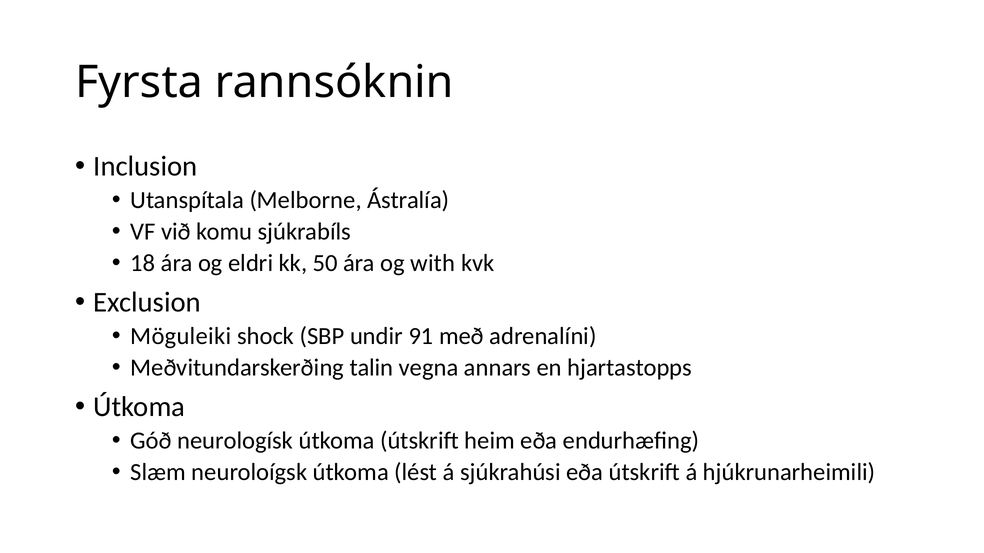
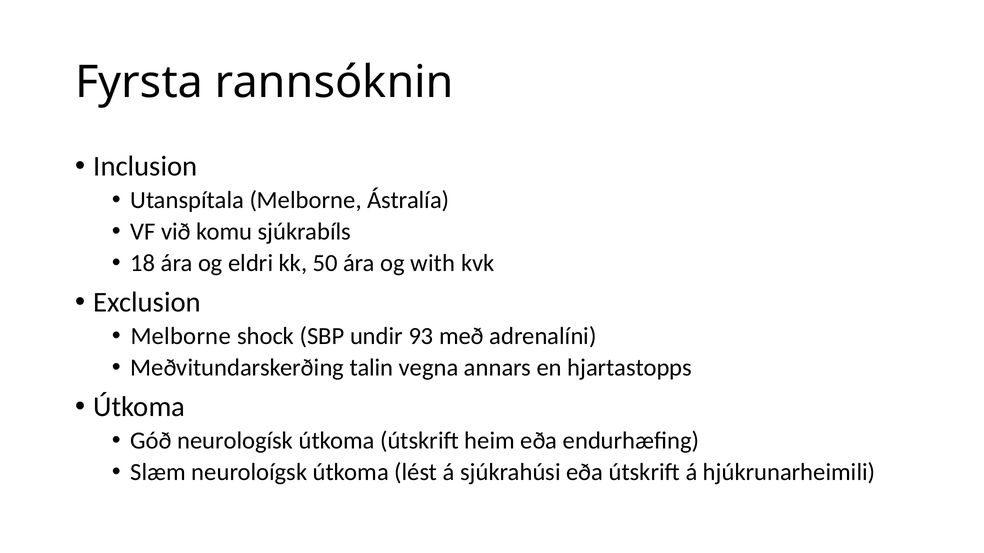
Möguleiki: Möguleiki -> Melborne (181, 336)
91: 91 -> 93 (421, 336)
